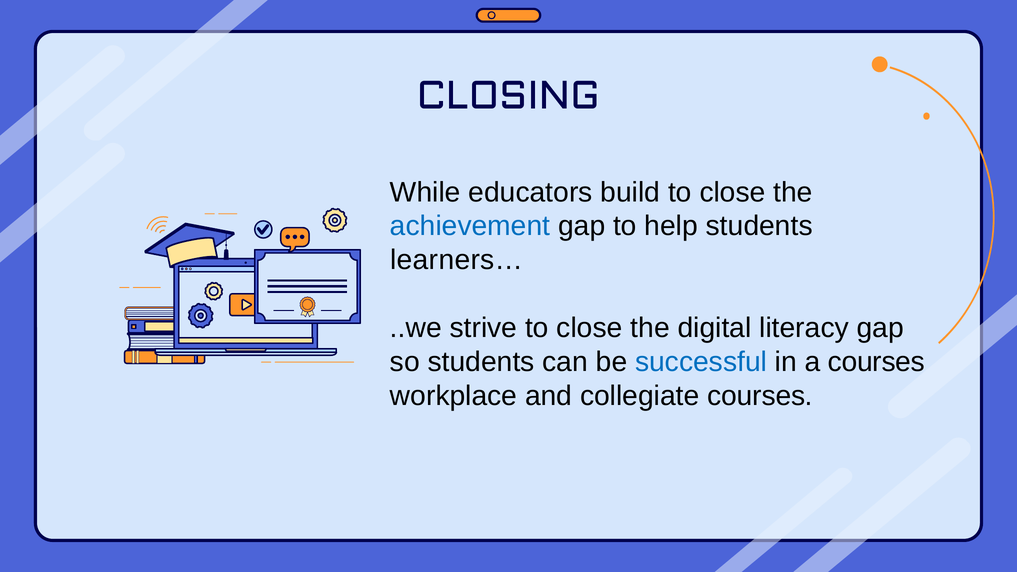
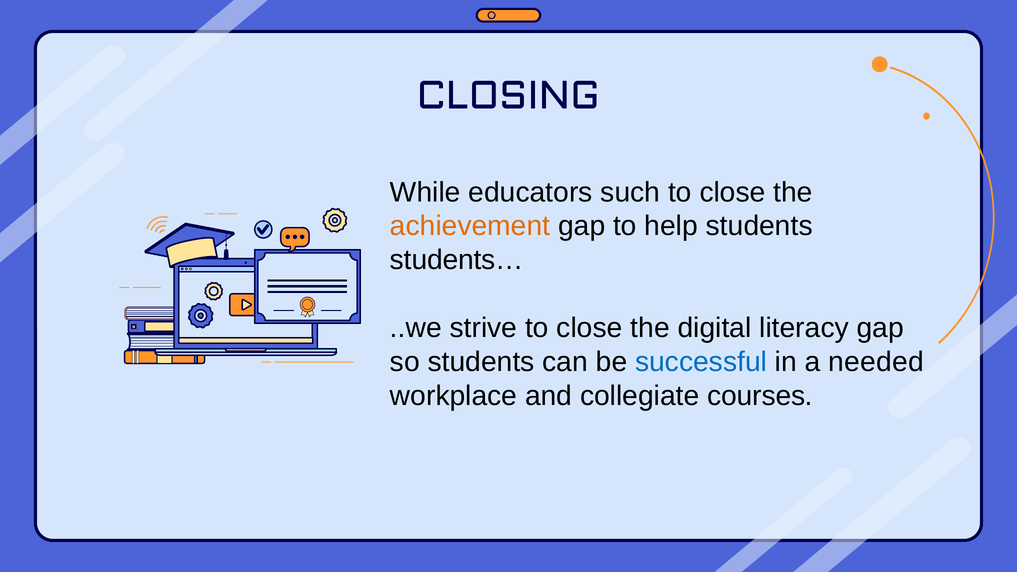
build: build -> such (630, 192)
achievement colour: blue -> orange (470, 226)
learners…: learners… -> students… (457, 260)
a courses: courses -> needed (876, 362)
